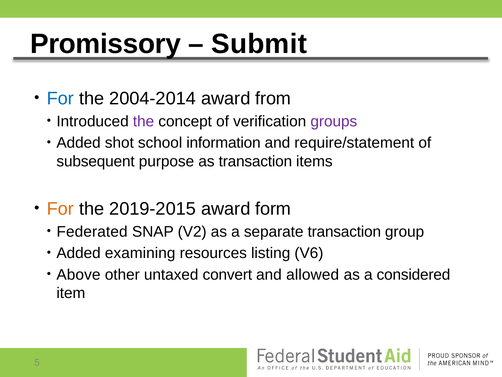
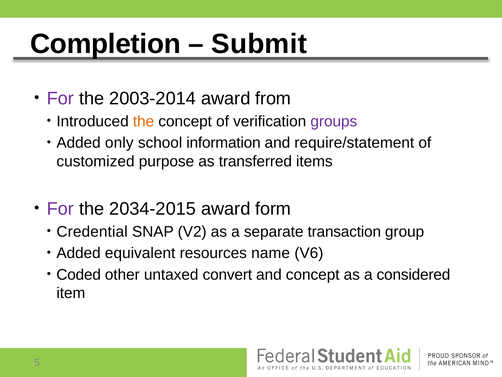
Promissory: Promissory -> Completion (105, 44)
For colour: blue -> purple (60, 98)
2004-2014: 2004-2014 -> 2003-2014 (153, 98)
the colour: purple -> orange (144, 121)
shot: shot -> only (119, 143)
subsequent: subsequent -> customized (96, 161)
as transaction: transaction -> transferred (255, 161)
For colour: orange -> purple (60, 208)
2019-2015: 2019-2015 -> 2034-2015 (153, 208)
Federated: Federated -> Credential (92, 231)
examining: examining -> equivalent (140, 253)
listing: listing -> name (271, 253)
Above: Above -> Coded (79, 274)
and allowed: allowed -> concept (313, 274)
